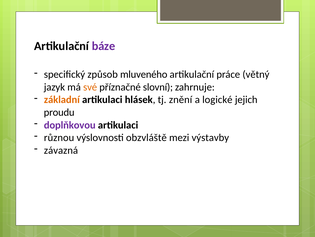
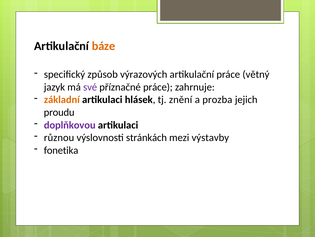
báze colour: purple -> orange (103, 46)
mluveného: mluveného -> výrazových (144, 74)
své colour: orange -> purple (90, 87)
příznačné slovní: slovní -> práce (158, 87)
logické: logické -> prozba (217, 99)
obzvláště: obzvláště -> stránkách (146, 137)
závazná: závazná -> fonetika (61, 150)
